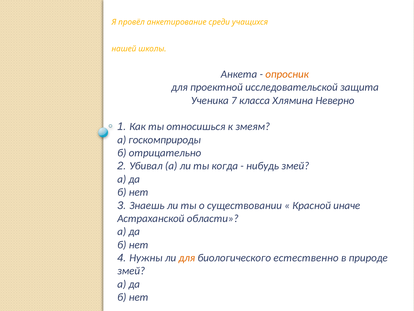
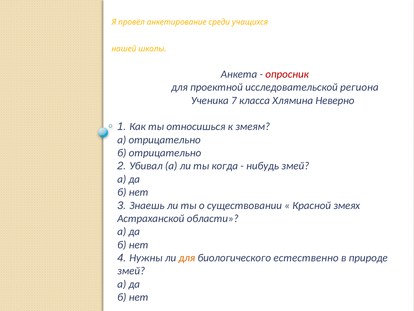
опросник colour: orange -> red (287, 74)
защита: защита -> региона (359, 87)
а госкомприроды: госкомприроды -> отрицательно (165, 140)
иначе: иначе -> змеях (347, 205)
